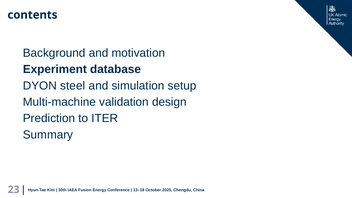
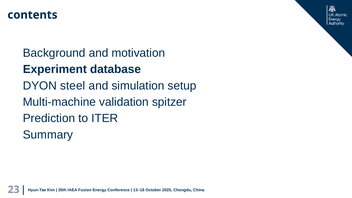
design: design -> spitzer (169, 102)
